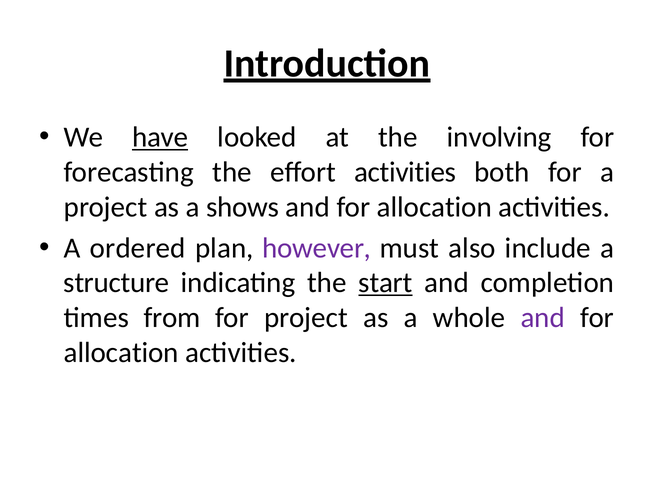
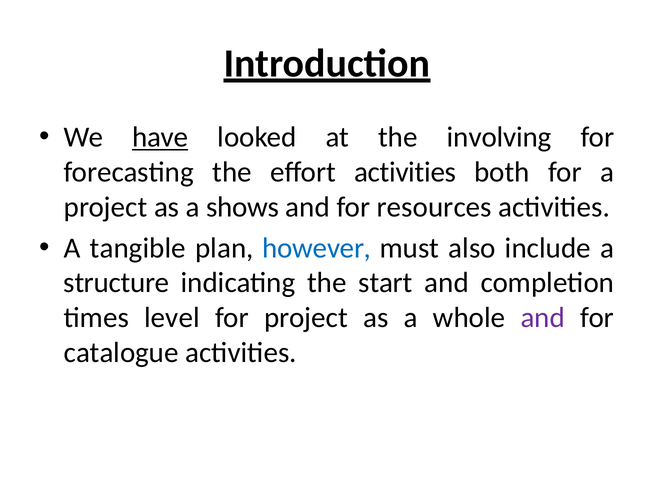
allocation: allocation -> resources (434, 207)
ordered: ordered -> tangible (138, 248)
however colour: purple -> blue (317, 248)
start underline: present -> none (386, 283)
from: from -> level (172, 317)
allocation: allocation -> catalogue (121, 352)
